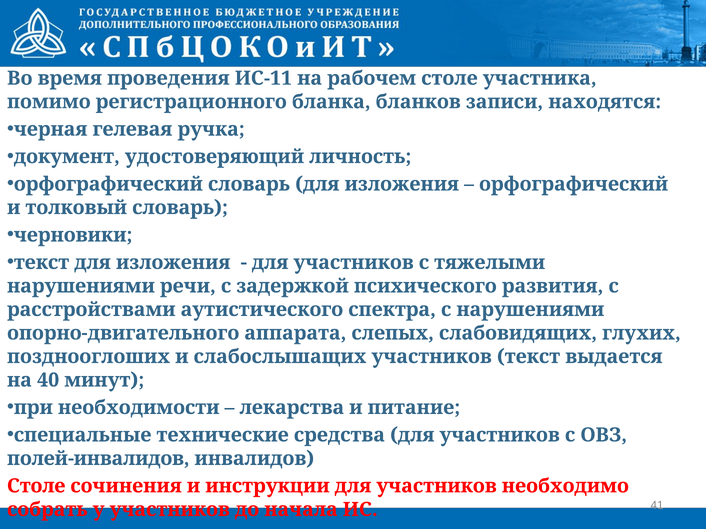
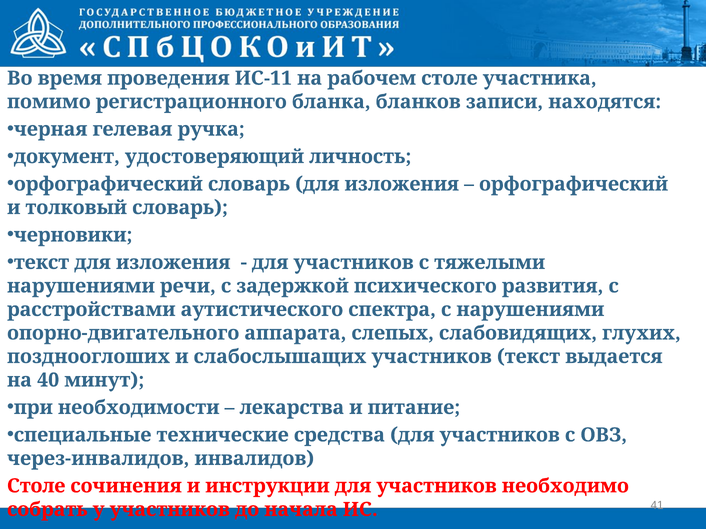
полей-инвалидов: полей-инвалидов -> через-инвалидов (98, 459)
